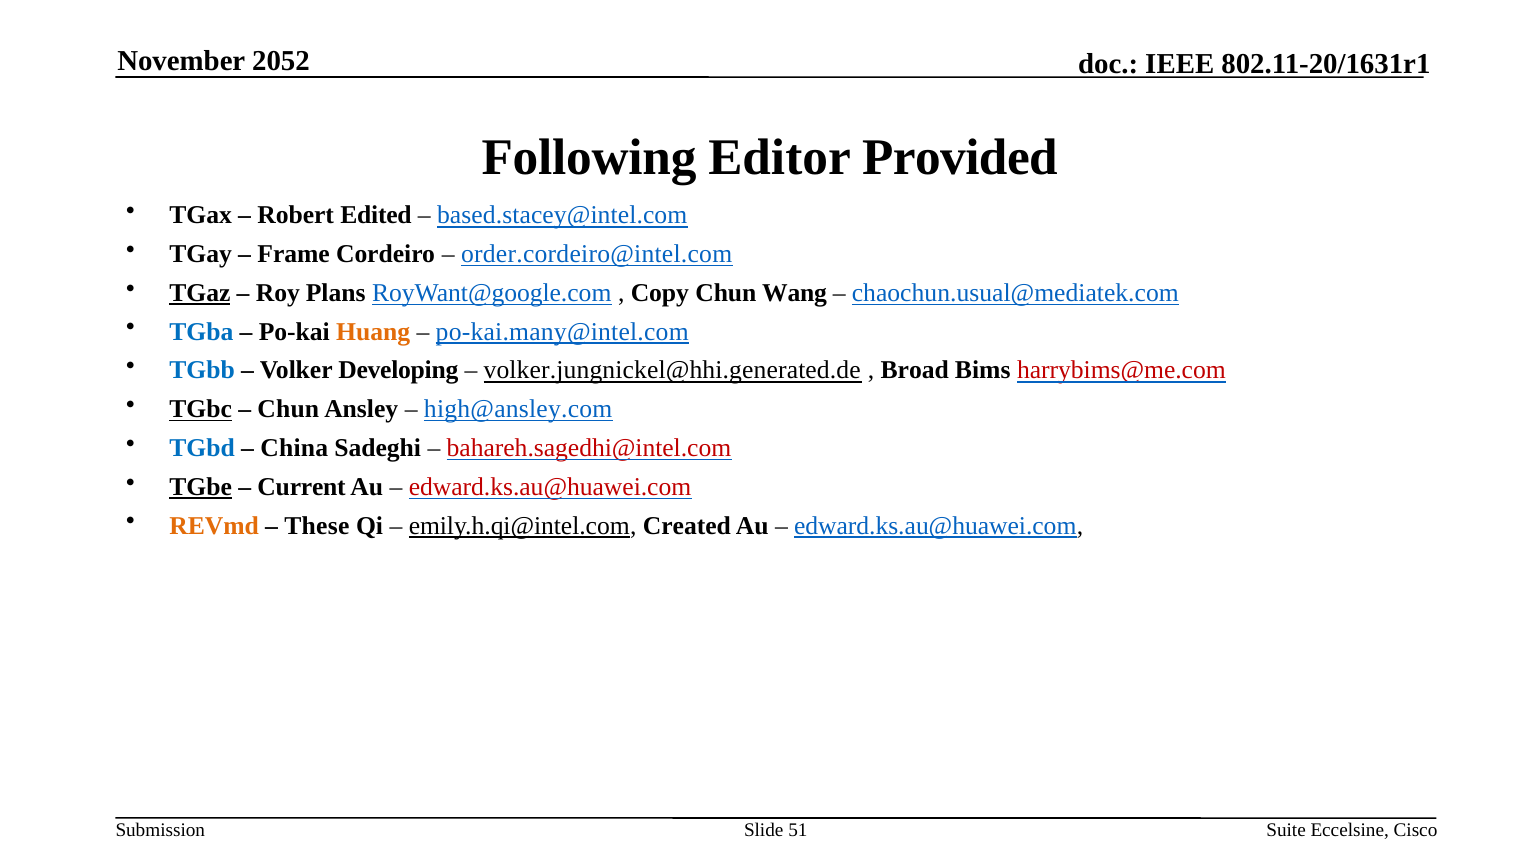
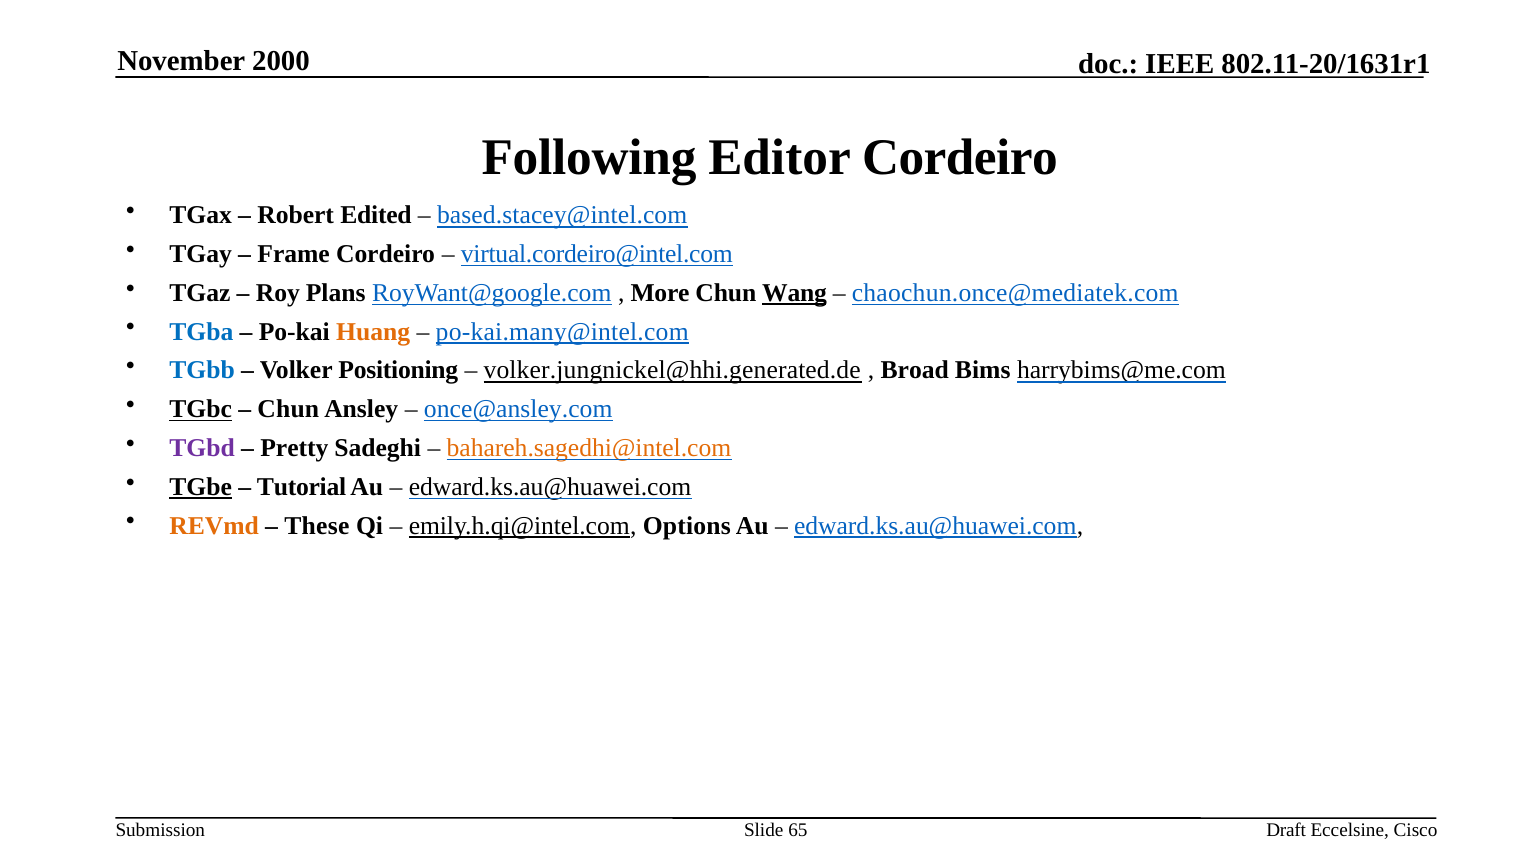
2052: 2052 -> 2000 (281, 61)
Editor Provided: Provided -> Cordeiro (960, 157)
order.cordeiro@intel.com: order.cordeiro@intel.com -> virtual.cordeiro@intel.com (597, 254)
TGaz underline: present -> none (200, 293)
Copy: Copy -> More (660, 293)
Wang underline: none -> present (795, 293)
chaochun.usual@mediatek.com: chaochun.usual@mediatek.com -> chaochun.once@mediatek.com (1015, 293)
Developing: Developing -> Positioning (398, 370)
harrybims@me.com colour: red -> black (1121, 370)
high@ansley.com: high@ansley.com -> once@ansley.com (518, 409)
TGbd colour: blue -> purple (202, 448)
China: China -> Pretty (294, 448)
bahareh.sagedhi@intel.com colour: red -> orange (589, 448)
Current: Current -> Tutorial (302, 487)
edward.ks.au@huawei.com colour: red -> black (550, 487)
Created: Created -> Options (687, 525)
51: 51 -> 65 (798, 830)
Suite: Suite -> Draft (1286, 830)
